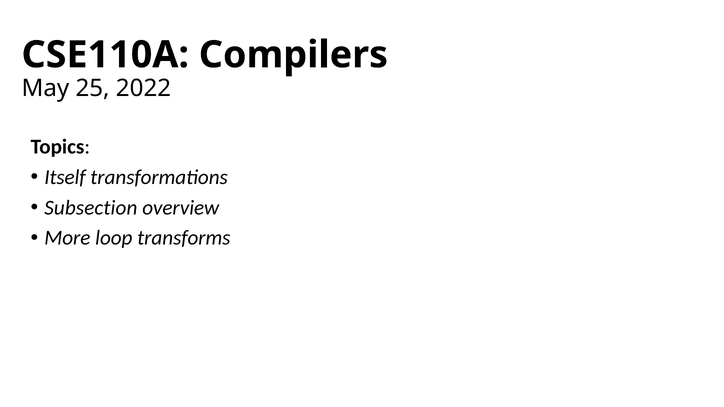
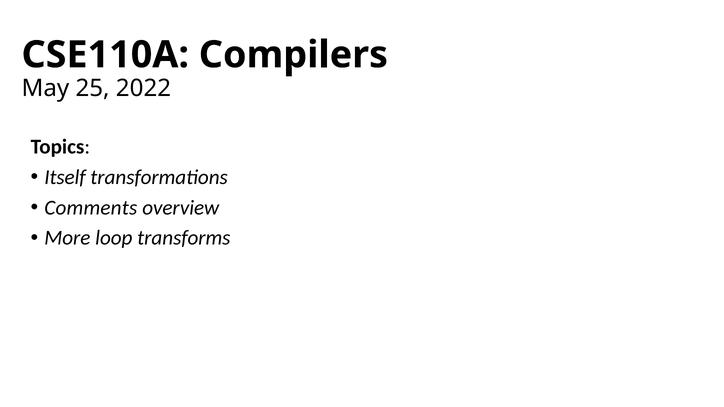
Subsection: Subsection -> Comments (91, 208)
